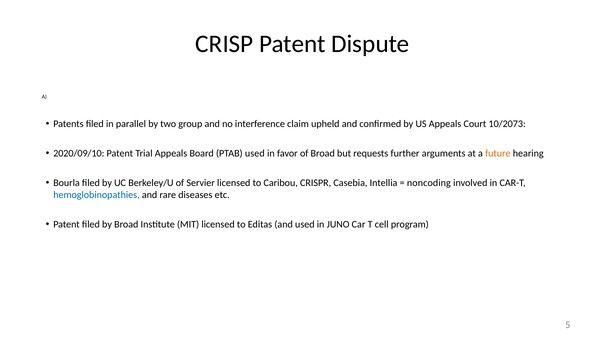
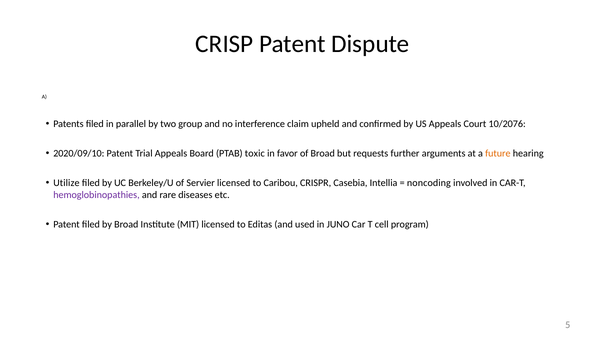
10/2073: 10/2073 -> 10/2076 (507, 124)
PTAB used: used -> toxic (255, 154)
Bourla: Bourla -> Utilize (66, 183)
hemoglobinopathies colour: blue -> purple (96, 195)
